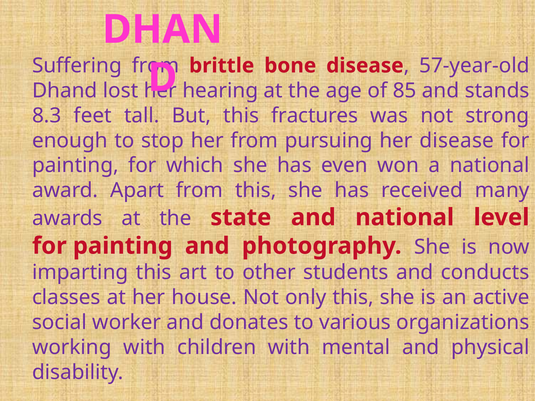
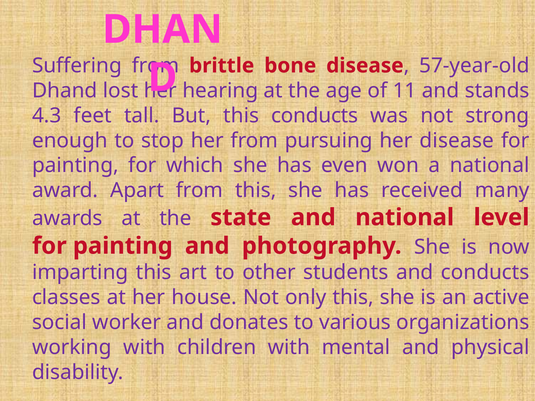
85: 85 -> 11 (405, 91)
8.3: 8.3 -> 4.3 (47, 116)
this fractures: fractures -> conducts (315, 116)
